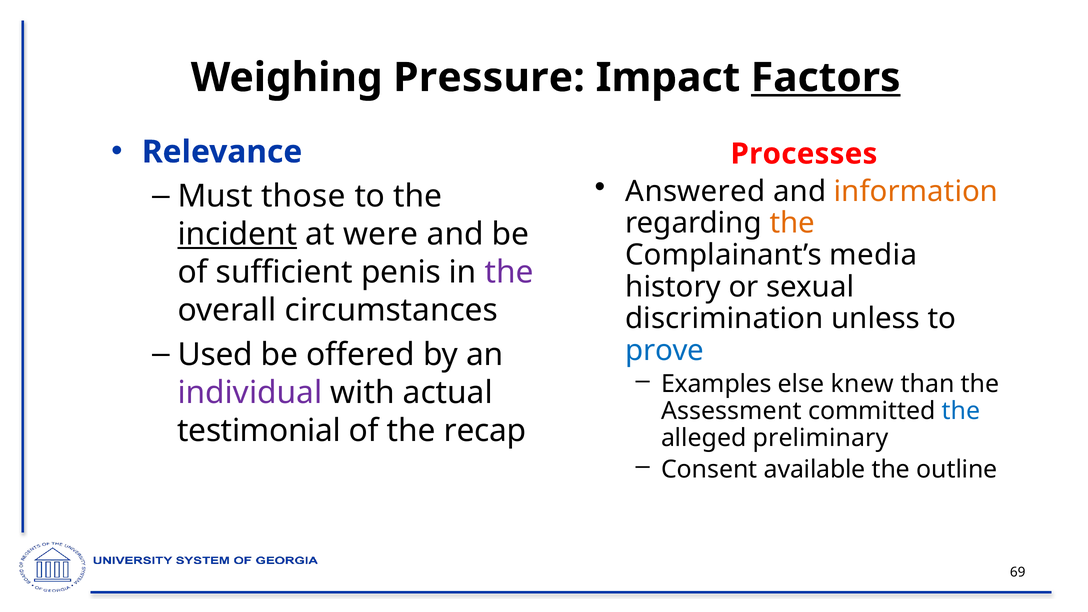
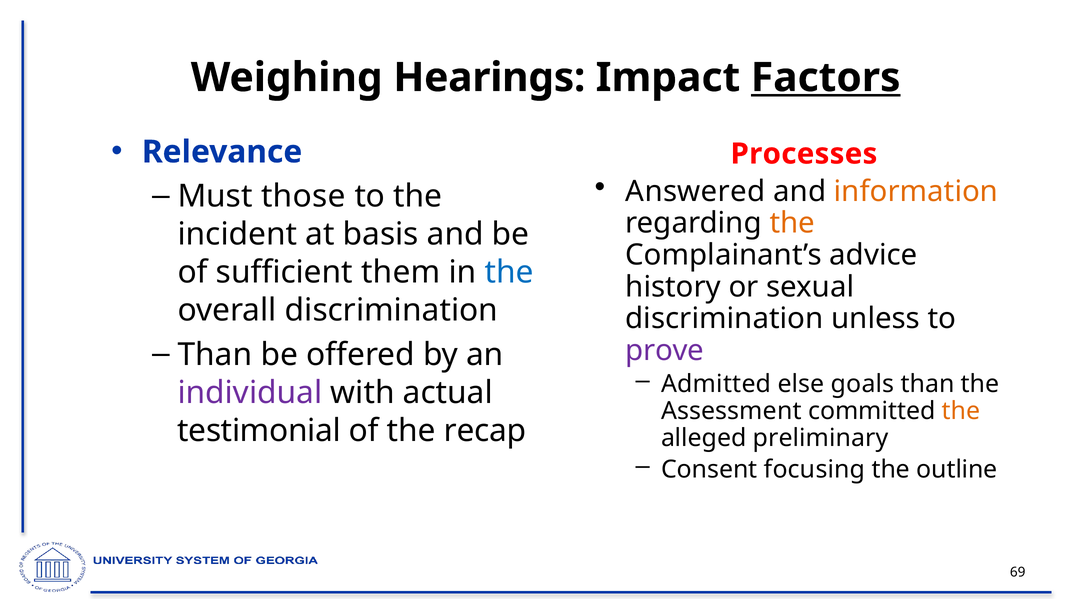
Pressure: Pressure -> Hearings (489, 78)
incident underline: present -> none (237, 234)
were: were -> basis (381, 234)
media: media -> advice (873, 255)
penis: penis -> them (401, 272)
the colour: purple -> blue (509, 272)
overall circumstances: circumstances -> discrimination (391, 310)
Used: Used -> Than (215, 355)
prove colour: blue -> purple (665, 350)
Examples: Examples -> Admitted (716, 384)
knew: knew -> goals (862, 384)
the colour: blue -> orange (961, 411)
available: available -> focusing (814, 470)
